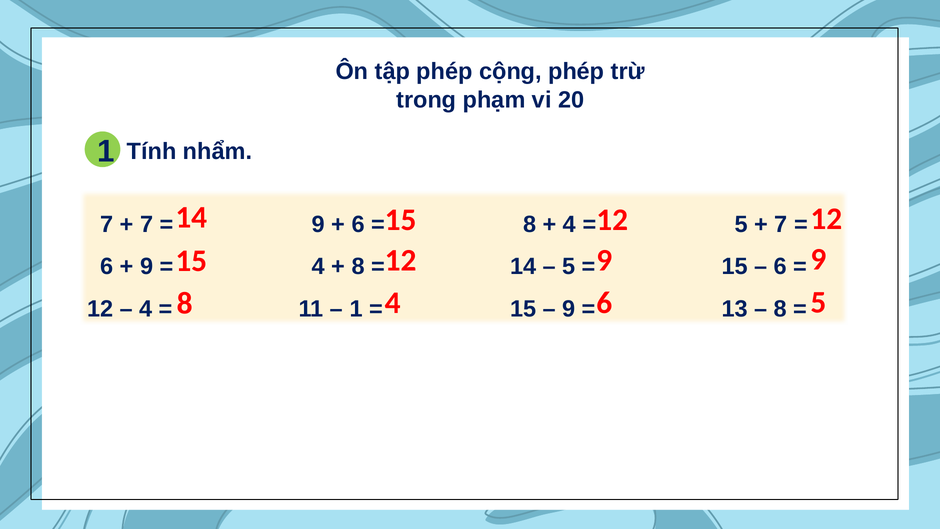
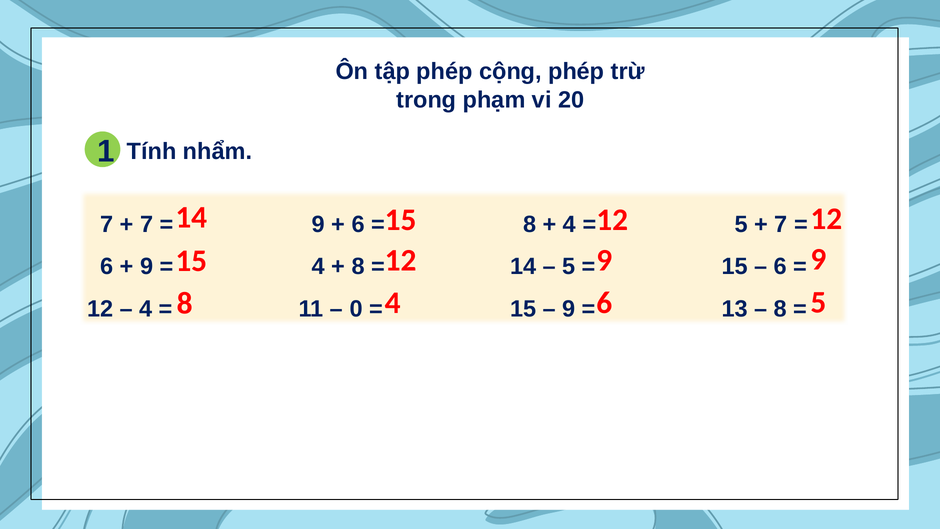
1: 1 -> 0 (356, 309)
